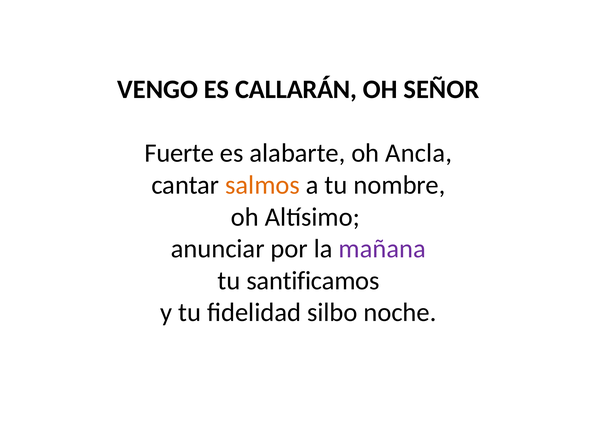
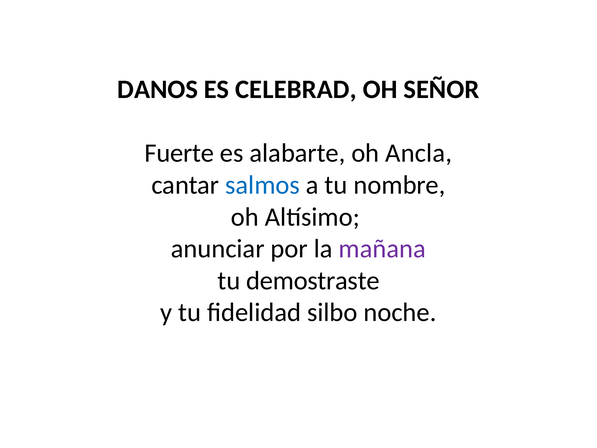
VENGO: VENGO -> DANOS (158, 89)
CALLARÁN: CALLARÁN -> CELEBRAD (296, 89)
salmos colour: orange -> blue (263, 185)
santificamos: santificamos -> demostraste (313, 281)
